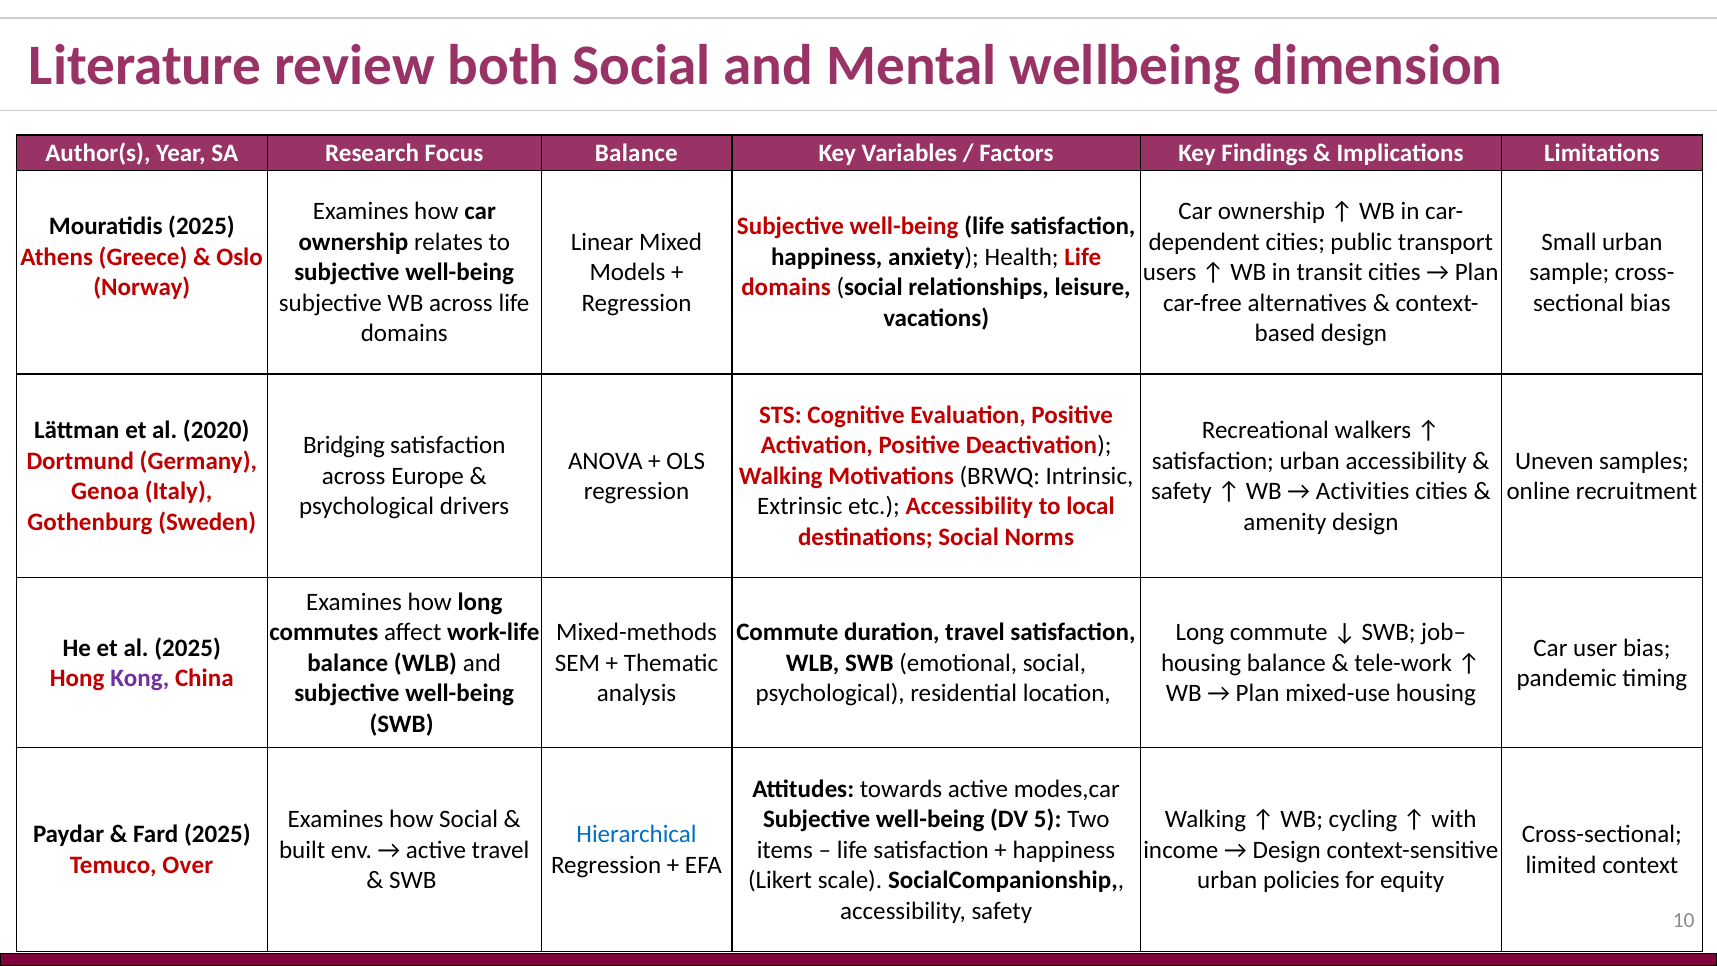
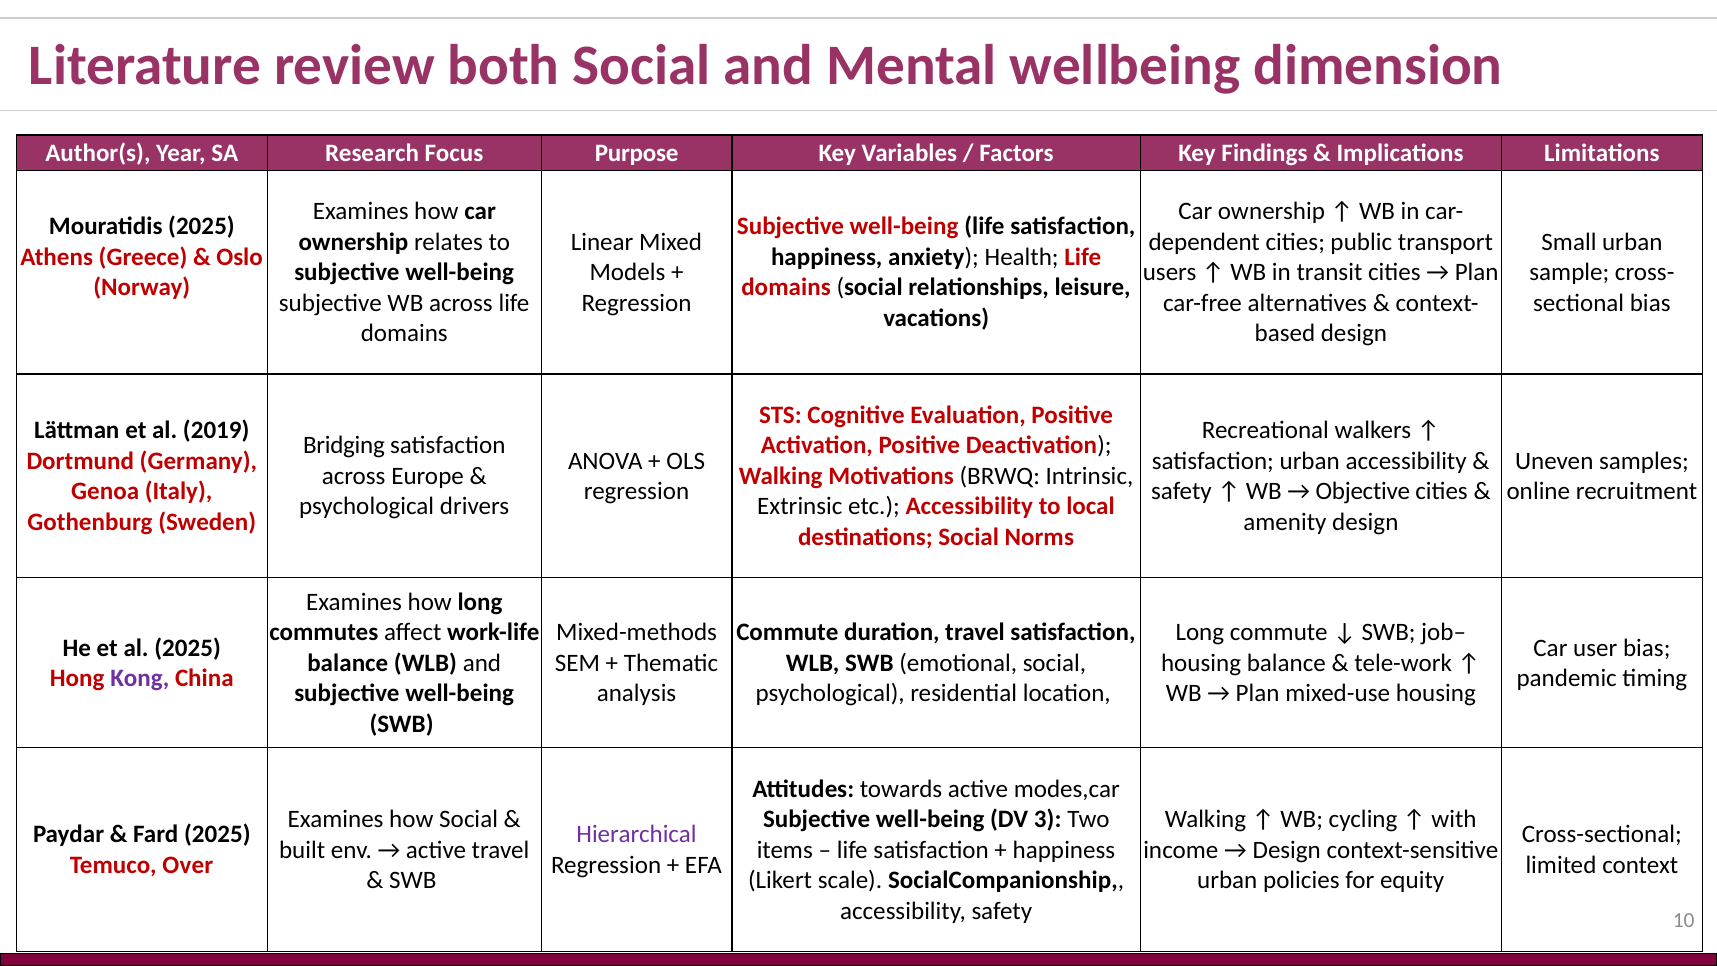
Focus Balance: Balance -> Purpose (637, 153)
2020: 2020 -> 2019 (216, 430)
Activities: Activities -> Objective (1363, 491)
5: 5 -> 3 (1048, 819)
Hierarchical colour: blue -> purple (637, 834)
